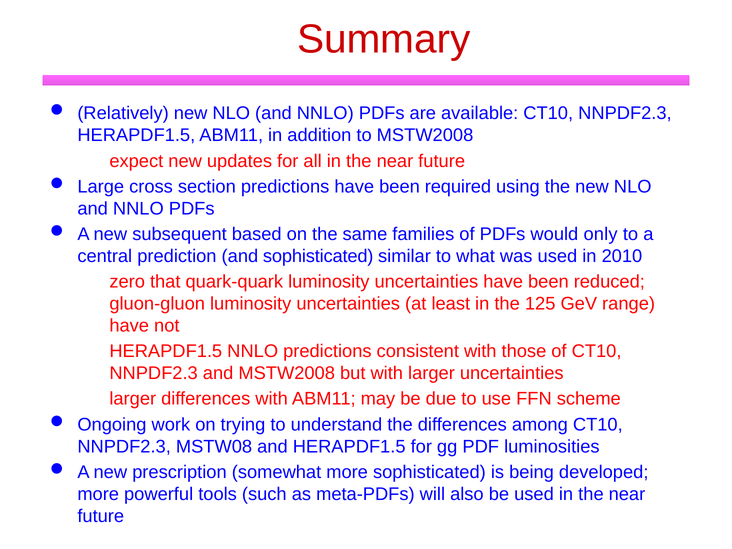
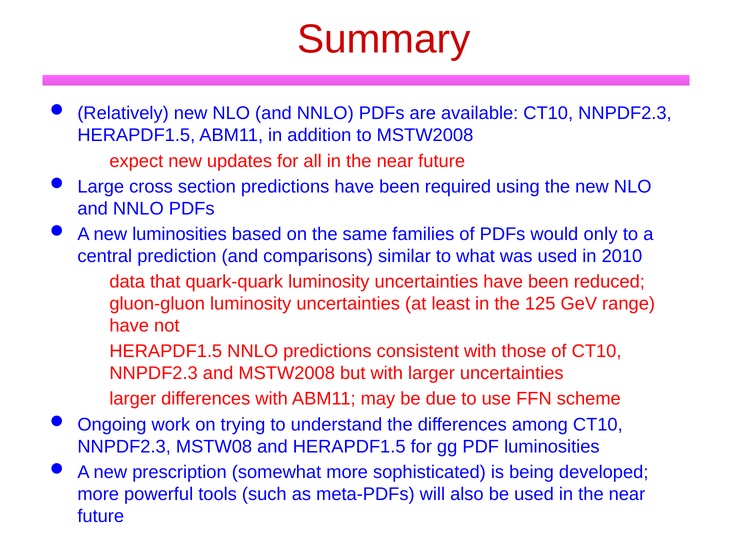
new subsequent: subsequent -> luminosities (180, 234)
and sophisticated: sophisticated -> comparisons (318, 256)
zero: zero -> data (127, 282)
